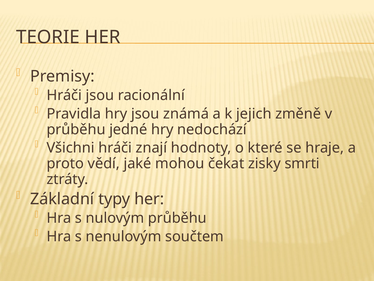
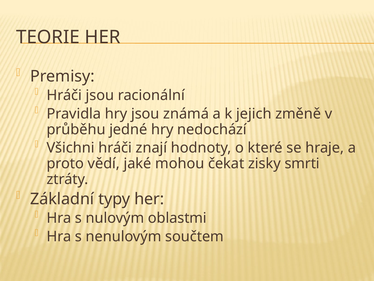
nulovým průběhu: průběhu -> oblastmi (177, 218)
